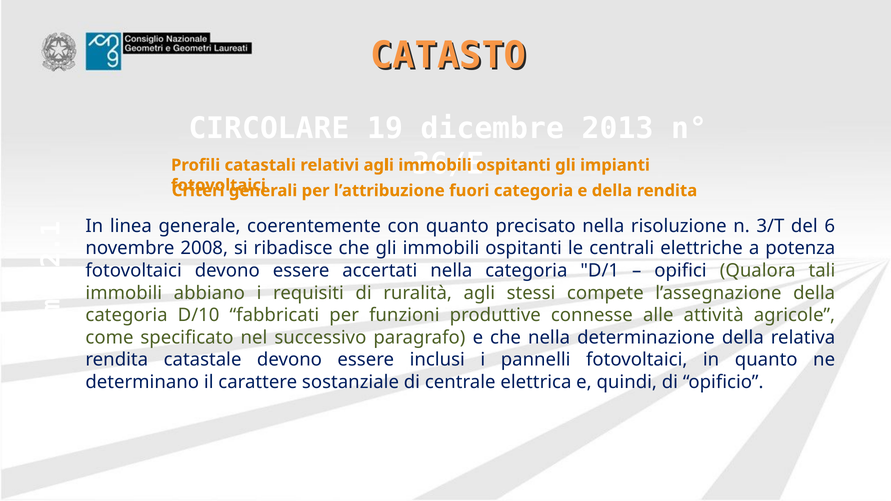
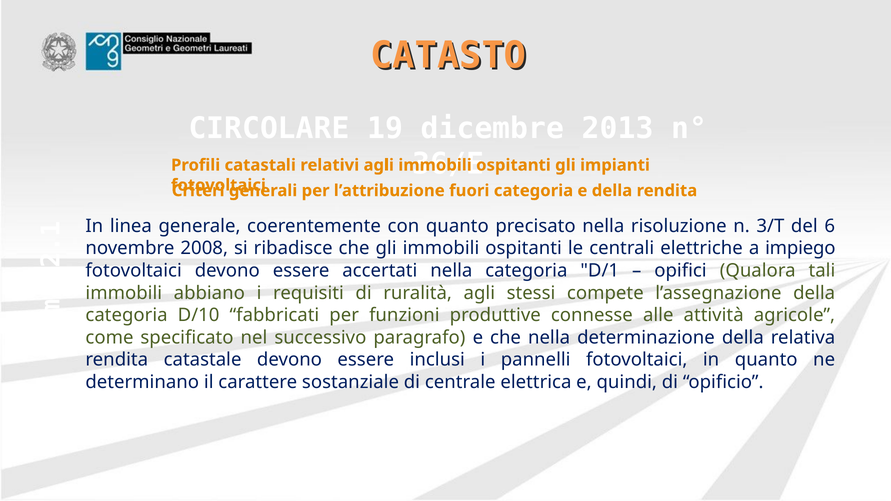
potenza: potenza -> impiego (800, 248)
